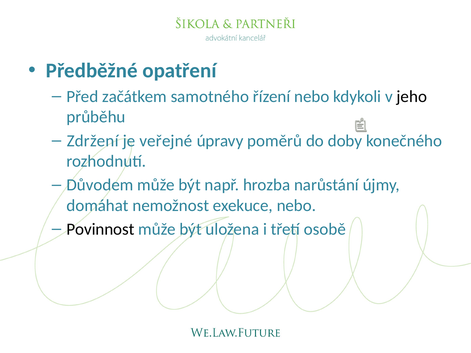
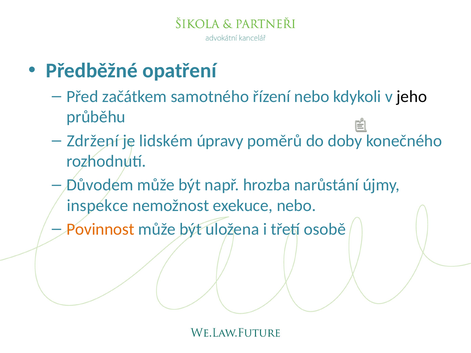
veřejné: veřejné -> lidském (166, 141)
domáhat: domáhat -> inspekce (97, 206)
Povinnost colour: black -> orange (101, 229)
